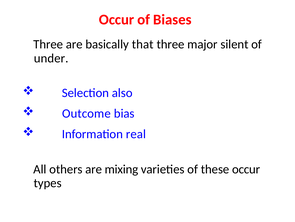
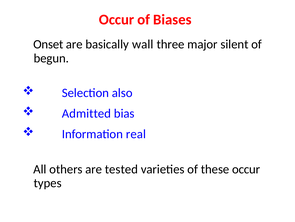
Three: Three -> Onset (48, 44)
that: that -> wall (143, 44)
under: under -> begun (51, 58)
Outcome: Outcome -> Admitted (86, 113)
mixing: mixing -> tested (121, 169)
